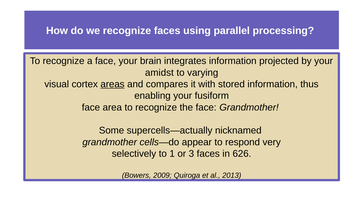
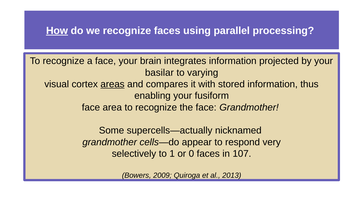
How underline: none -> present (57, 31)
amidst: amidst -> basilar (159, 72)
3: 3 -> 0 (191, 153)
626: 626 -> 107 (242, 153)
